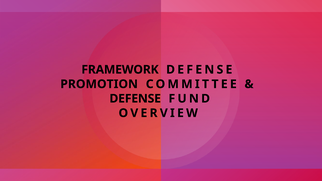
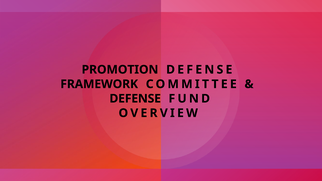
FRAMEWORK: FRAMEWORK -> PROMOTION (120, 70)
PROMOTION: PROMOTION -> FRAMEWORK (99, 84)
